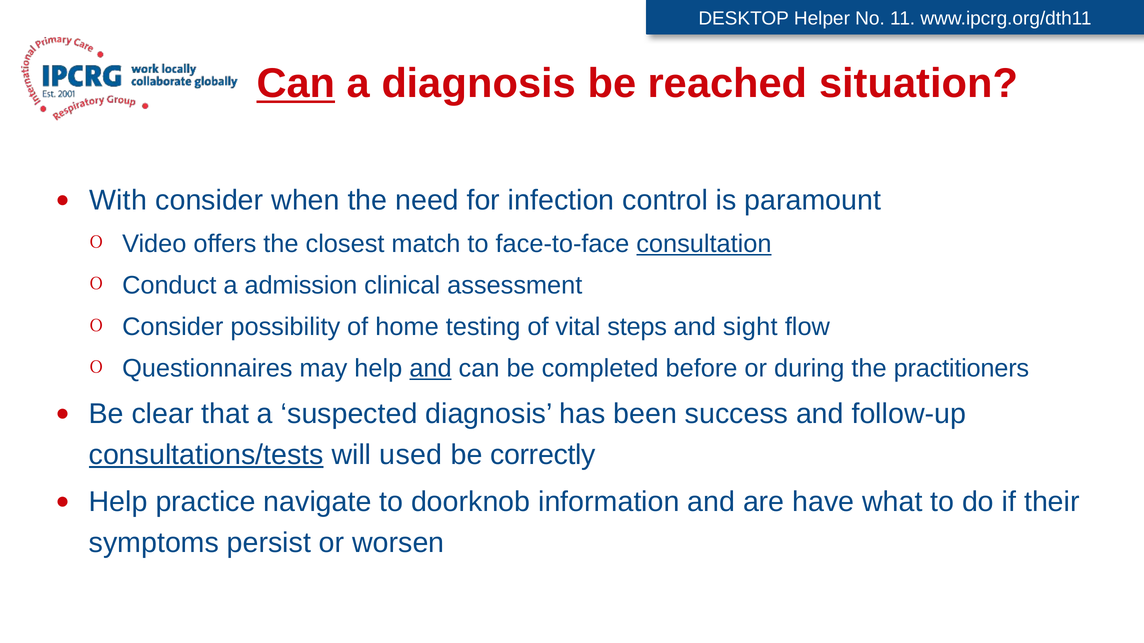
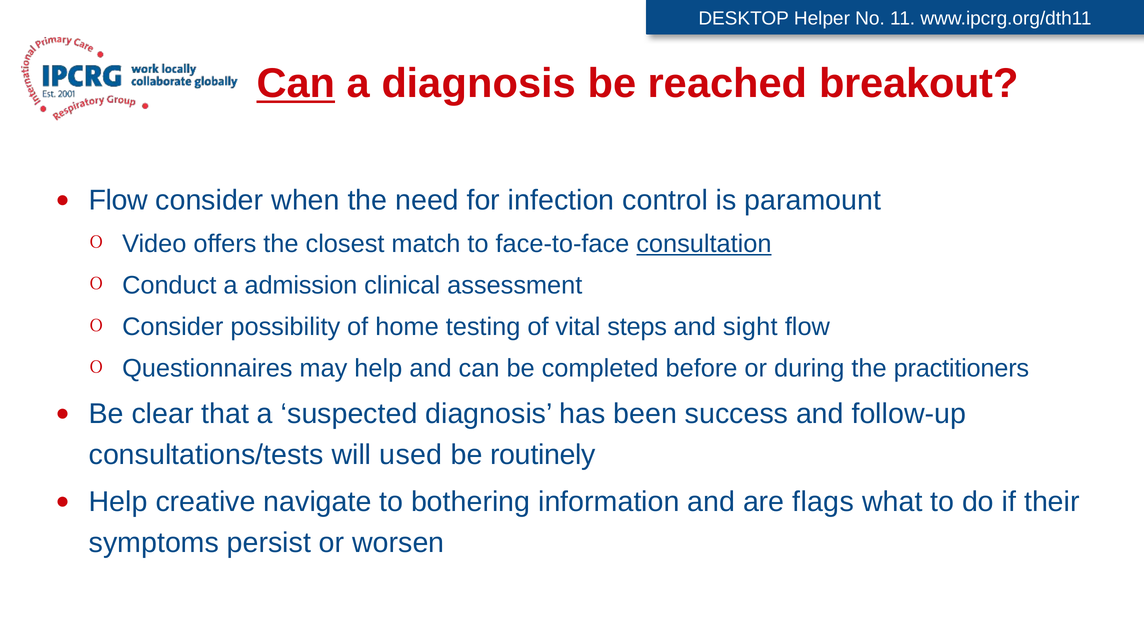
situation: situation -> breakout (919, 84)
With: With -> Flow (118, 200)
and underline: present -> none (431, 369)
consultations/tests underline: present -> none (206, 455)
correctly: correctly -> routinely (543, 455)
practice: practice -> creative (206, 502)
doorknob: doorknob -> bothering (471, 502)
have: have -> flags (823, 502)
